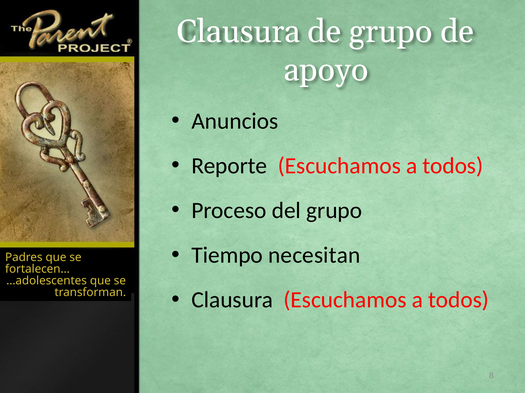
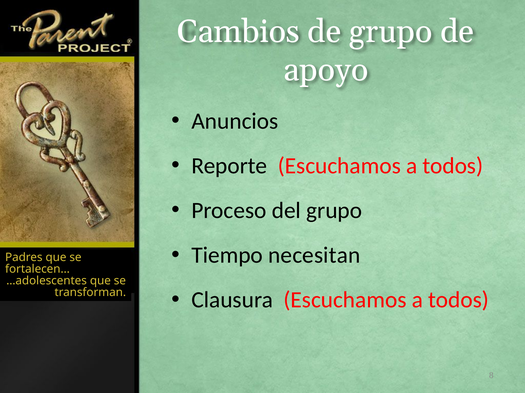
Clausura: Clausura -> Cambios (238, 32)
